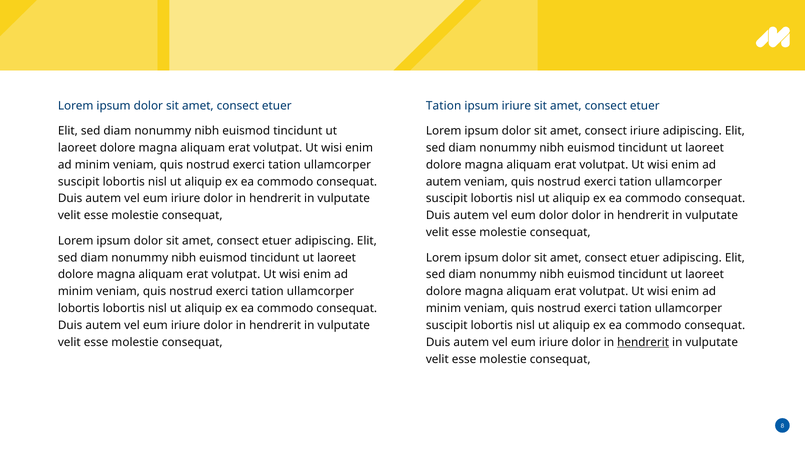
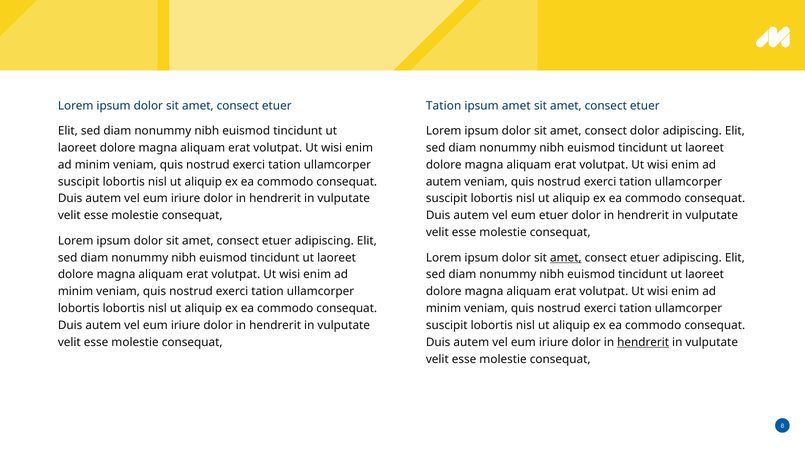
ipsum iriure: iriure -> amet (516, 106)
consect iriure: iriure -> dolor (645, 131)
eum dolor: dolor -> etuer (554, 215)
amet underline: none -> present (566, 258)
